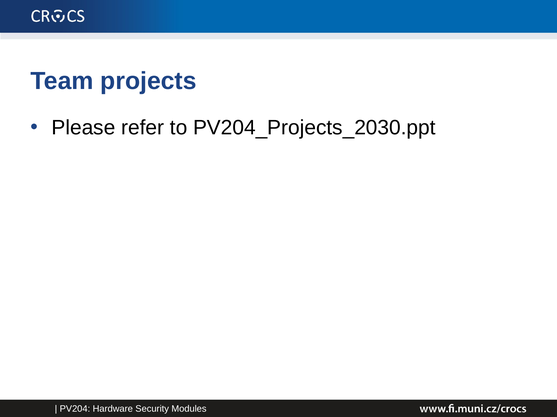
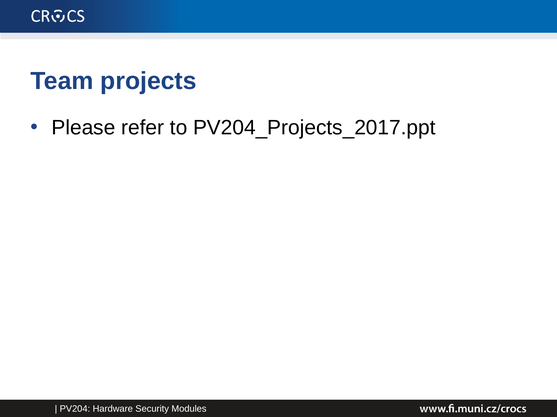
PV204_Projects_2030.ppt: PV204_Projects_2030.ppt -> PV204_Projects_2017.ppt (314, 128)
